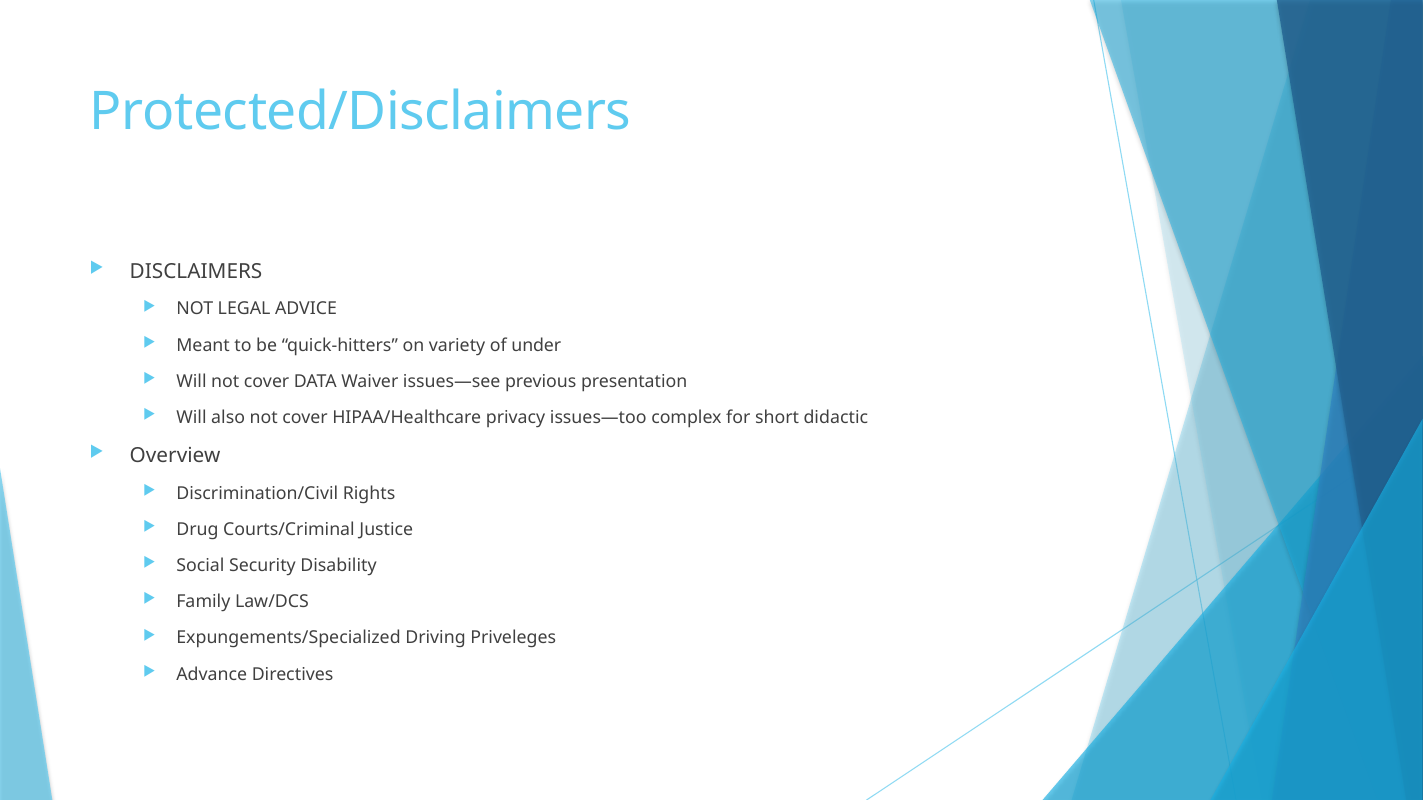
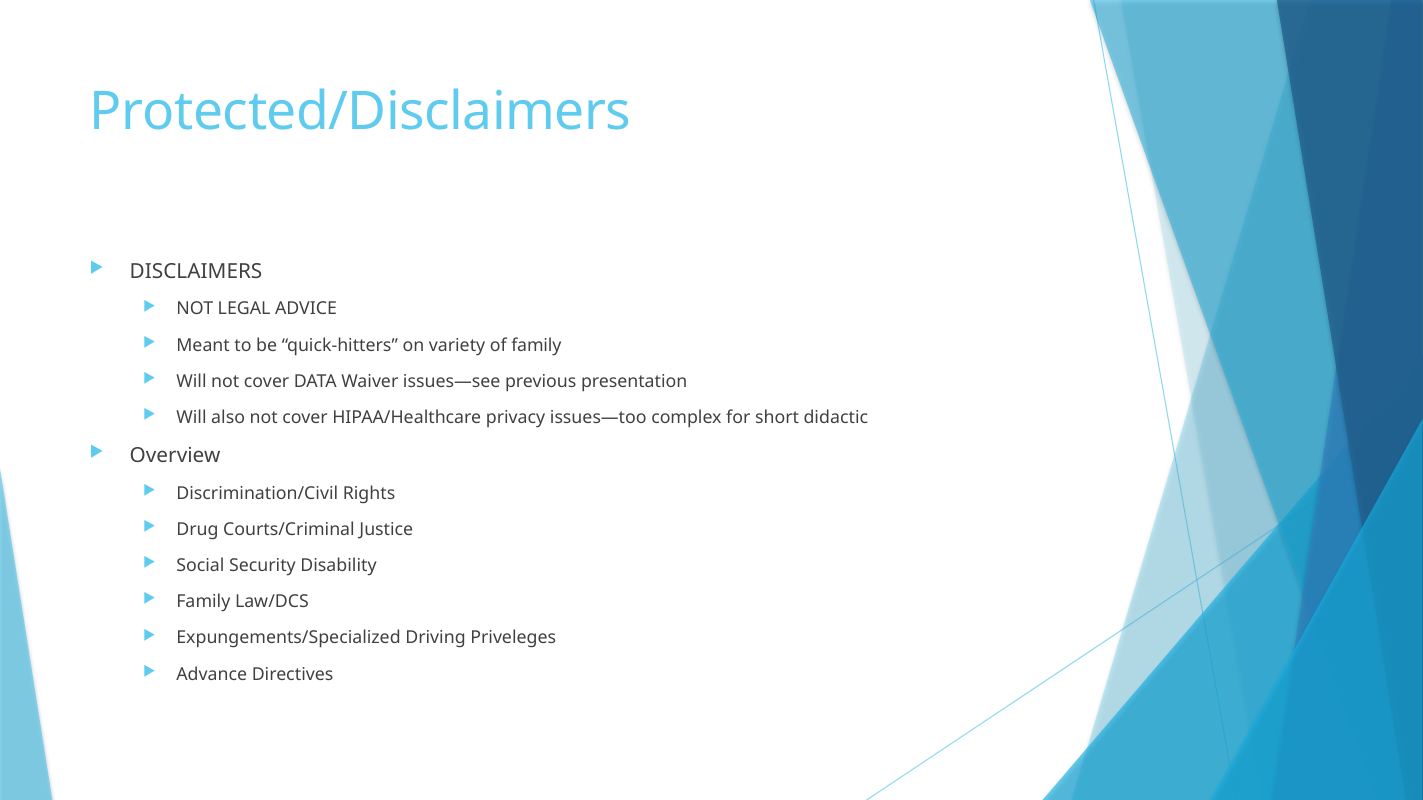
of under: under -> family (536, 345)
